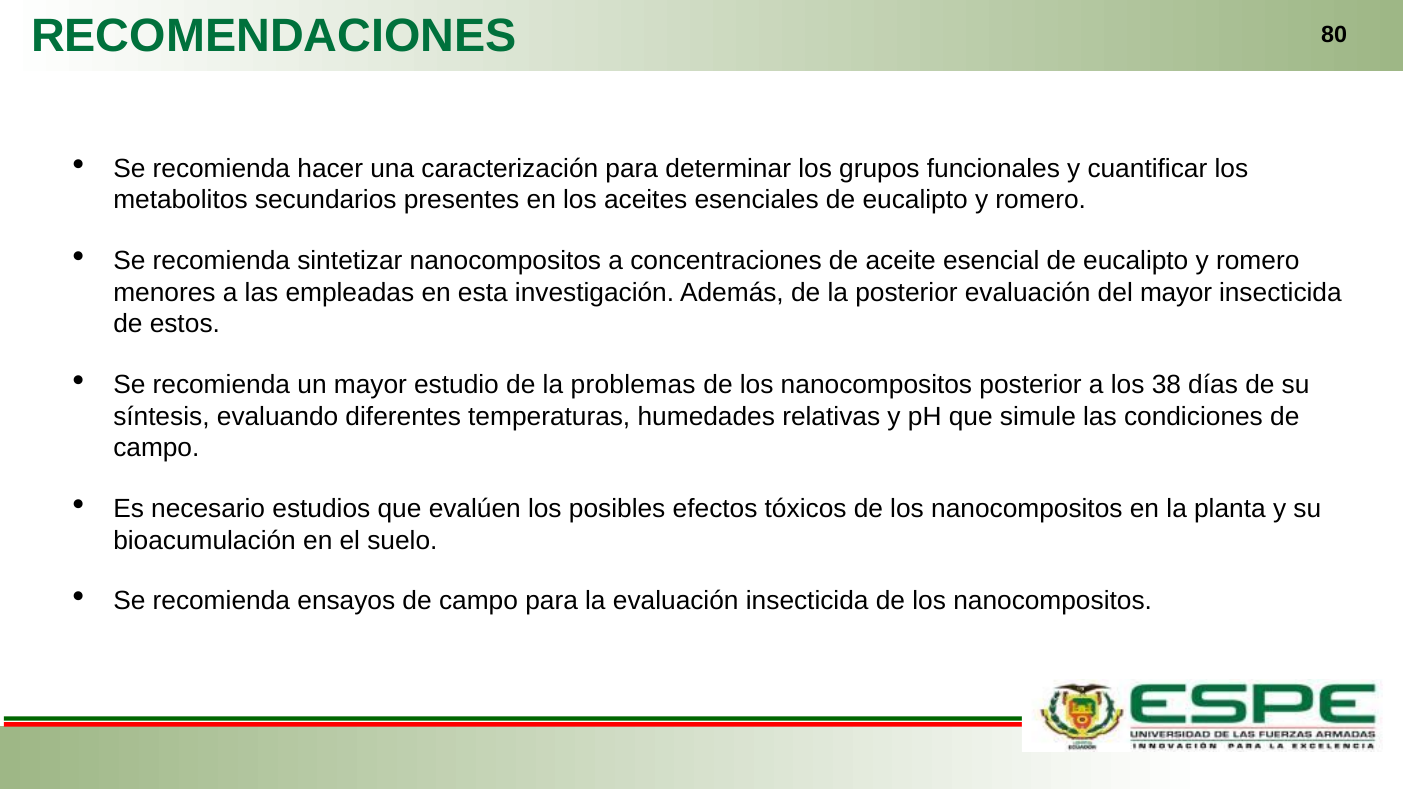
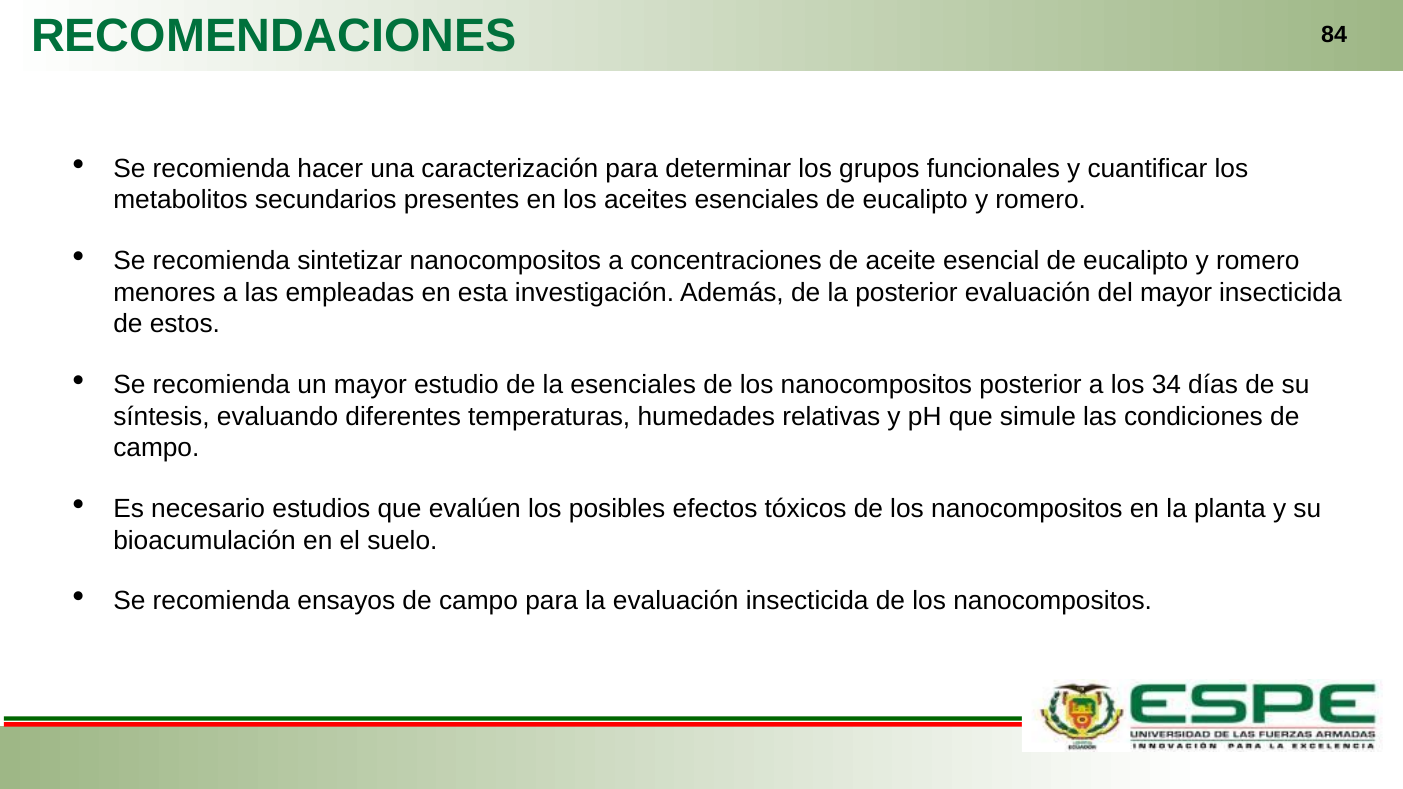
80: 80 -> 84 (1334, 35)
la problemas: problemas -> esenciales (633, 385)
38: 38 -> 34 (1166, 385)
